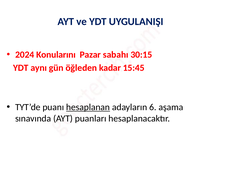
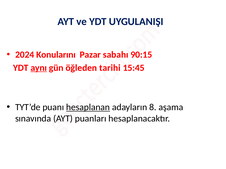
30:15: 30:15 -> 90:15 (141, 55)
aynı underline: none -> present (39, 68)
kadar: kadar -> tarihi (110, 68)
6: 6 -> 8 (153, 108)
